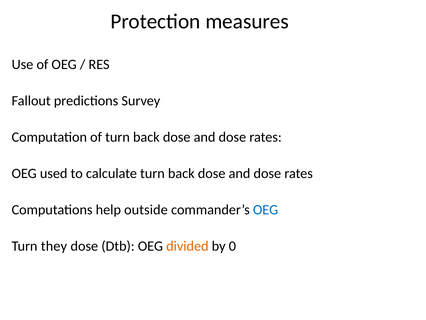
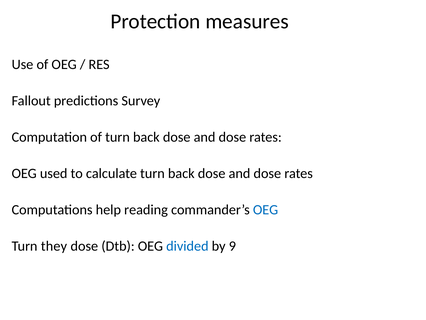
outside: outside -> reading (146, 210)
divided colour: orange -> blue (187, 246)
0: 0 -> 9 (232, 246)
